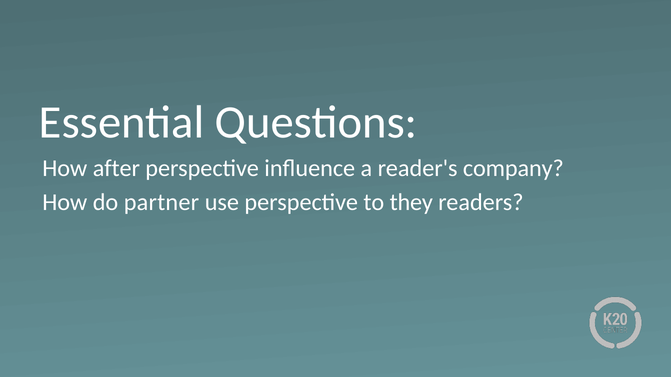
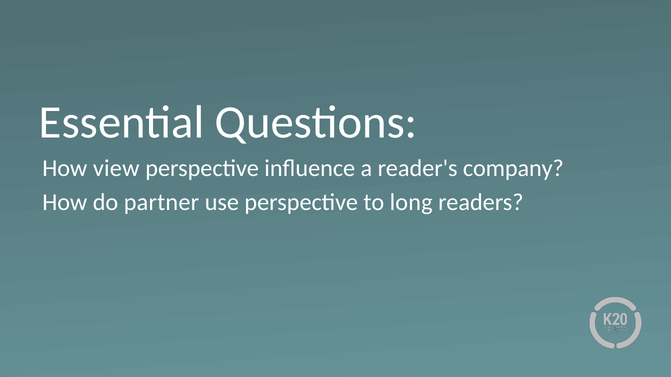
after: after -> view (116, 168)
they: they -> long (411, 202)
